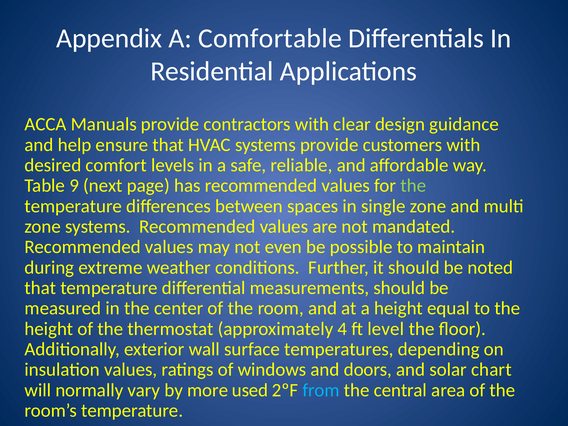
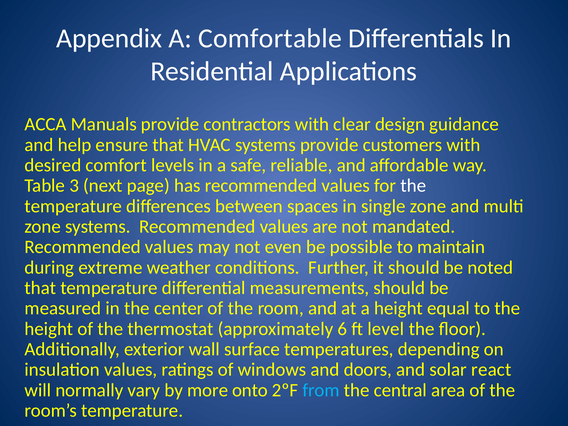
9: 9 -> 3 (74, 186)
the colour: light green -> white (413, 186)
4: 4 -> 6 (342, 329)
chart: chart -> react (491, 370)
used: used -> onto (250, 390)
